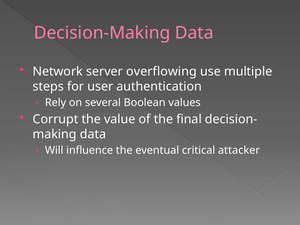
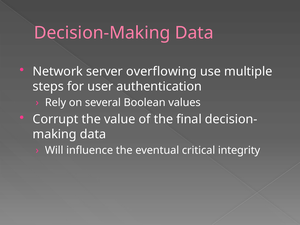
attacker: attacker -> integrity (239, 150)
